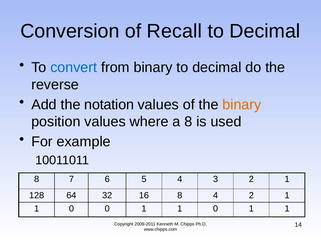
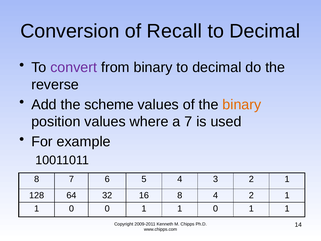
convert colour: blue -> purple (74, 67)
notation: notation -> scheme (109, 104)
a 8: 8 -> 7 (188, 122)
